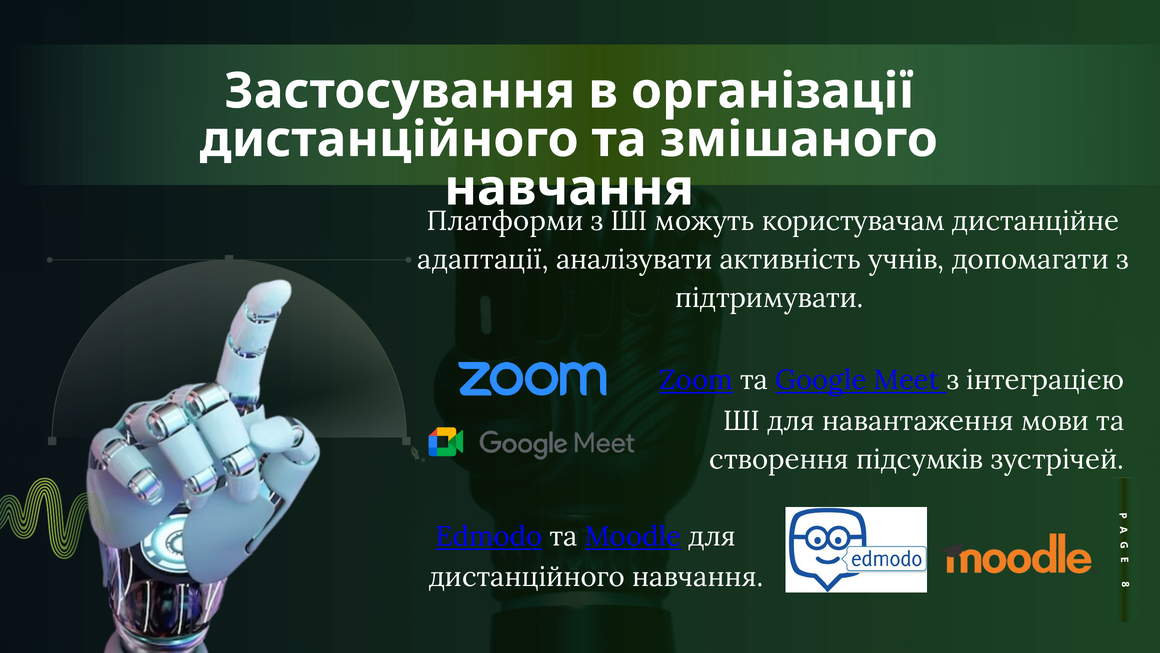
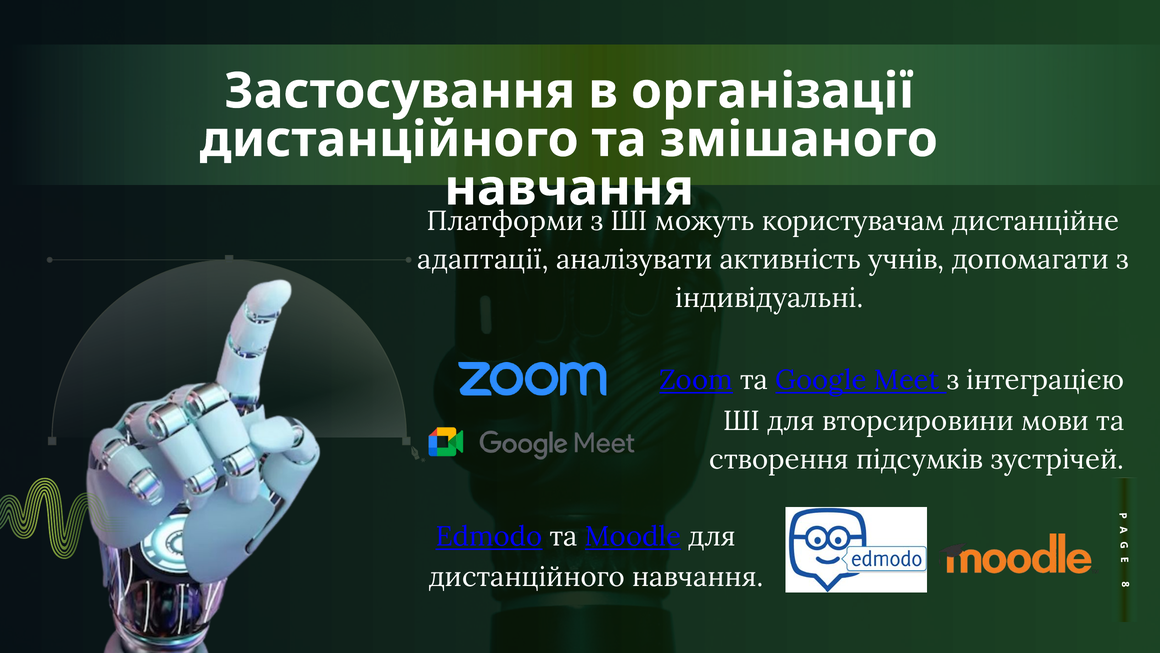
підтримувати: підтримувати -> індивідуальні (769, 298)
навантаження: навантаження -> вторсировини (918, 421)
